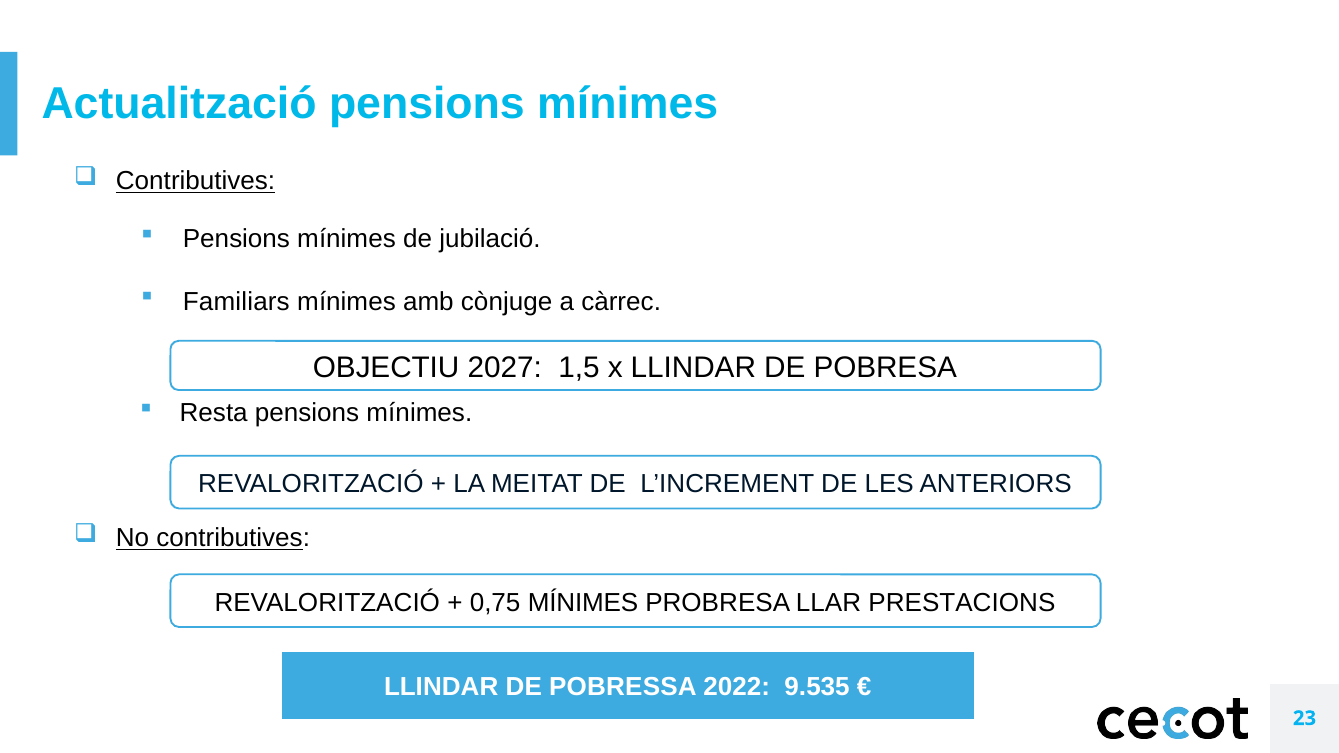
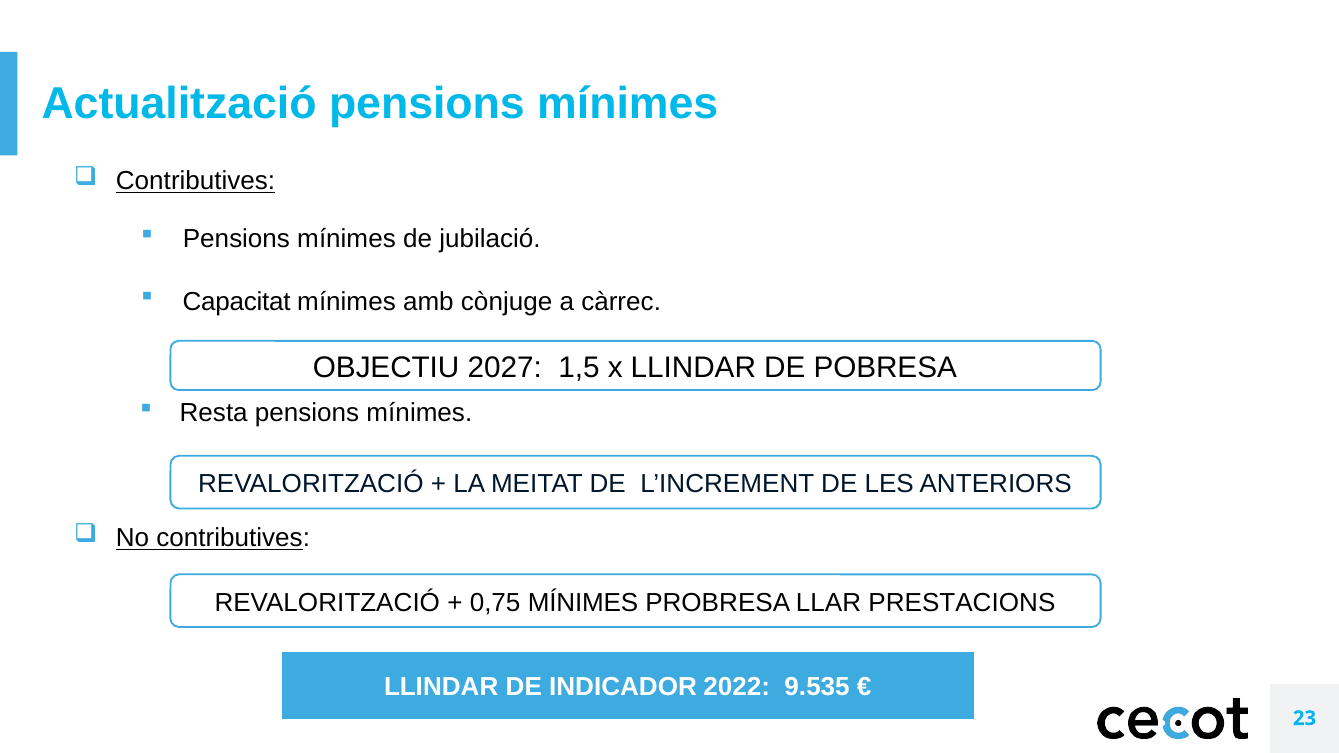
Familiars: Familiars -> Capacitat (237, 302)
POBRESSA: POBRESSA -> INDICADOR (623, 687)
